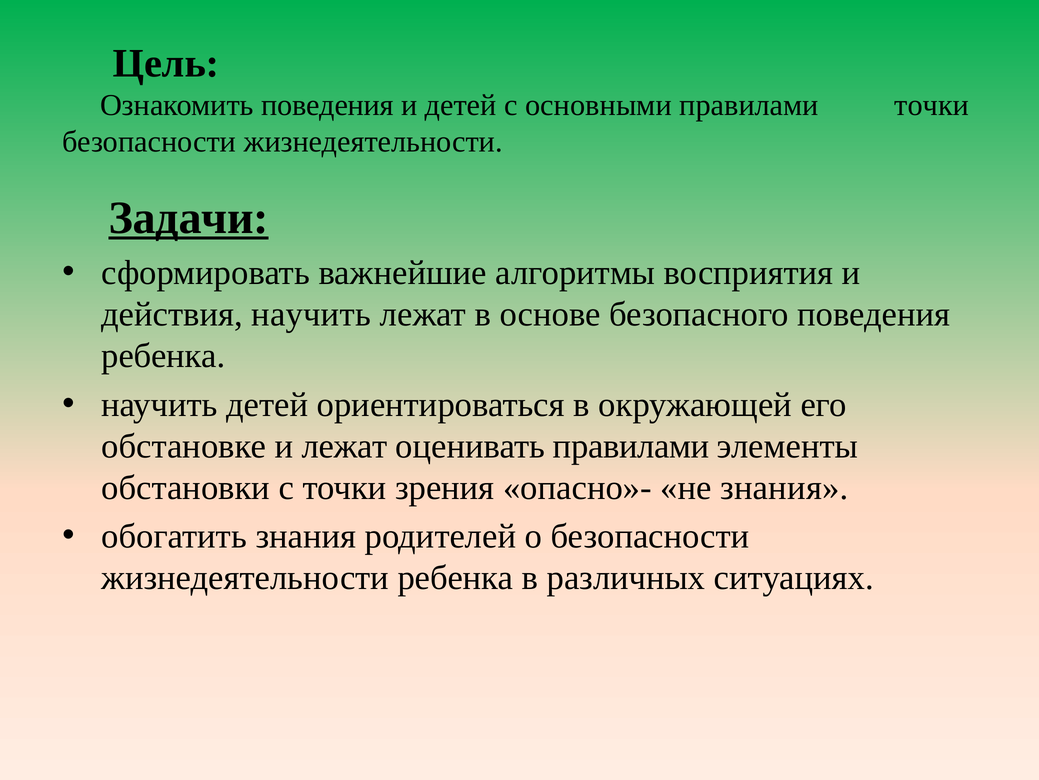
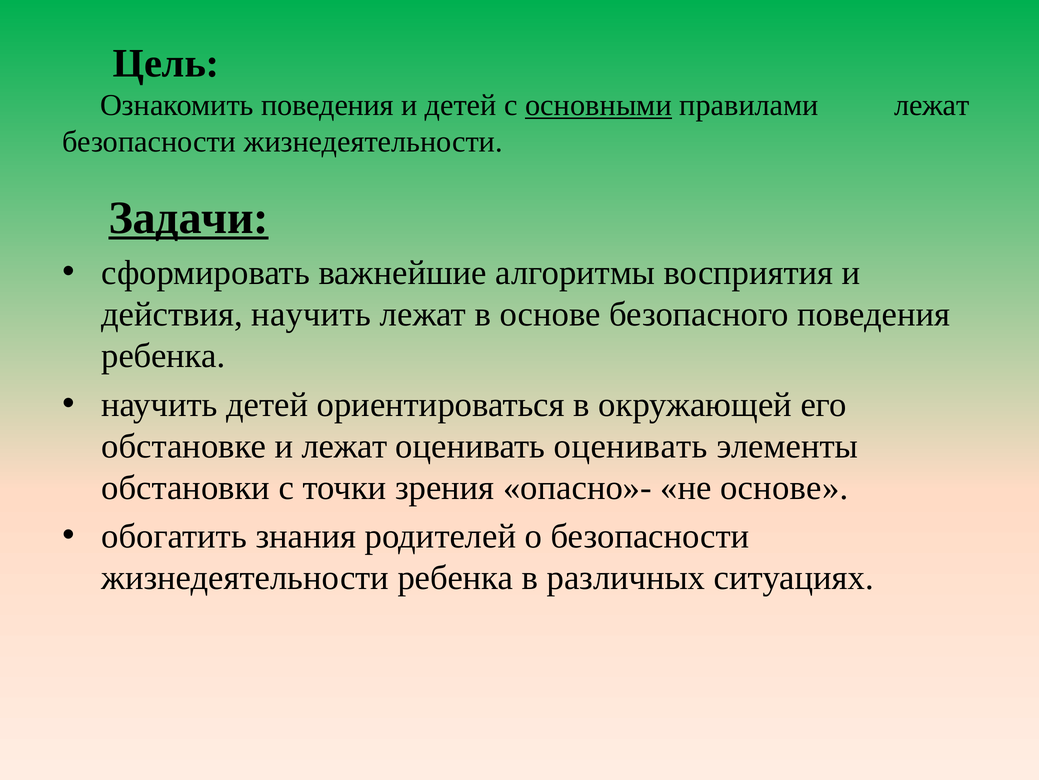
основными underline: none -> present (598, 105)
правилами точки: точки -> лежат (932, 105)
оценивать правилами: правилами -> оценивать (631, 446)
не знания: знания -> основе (784, 487)
